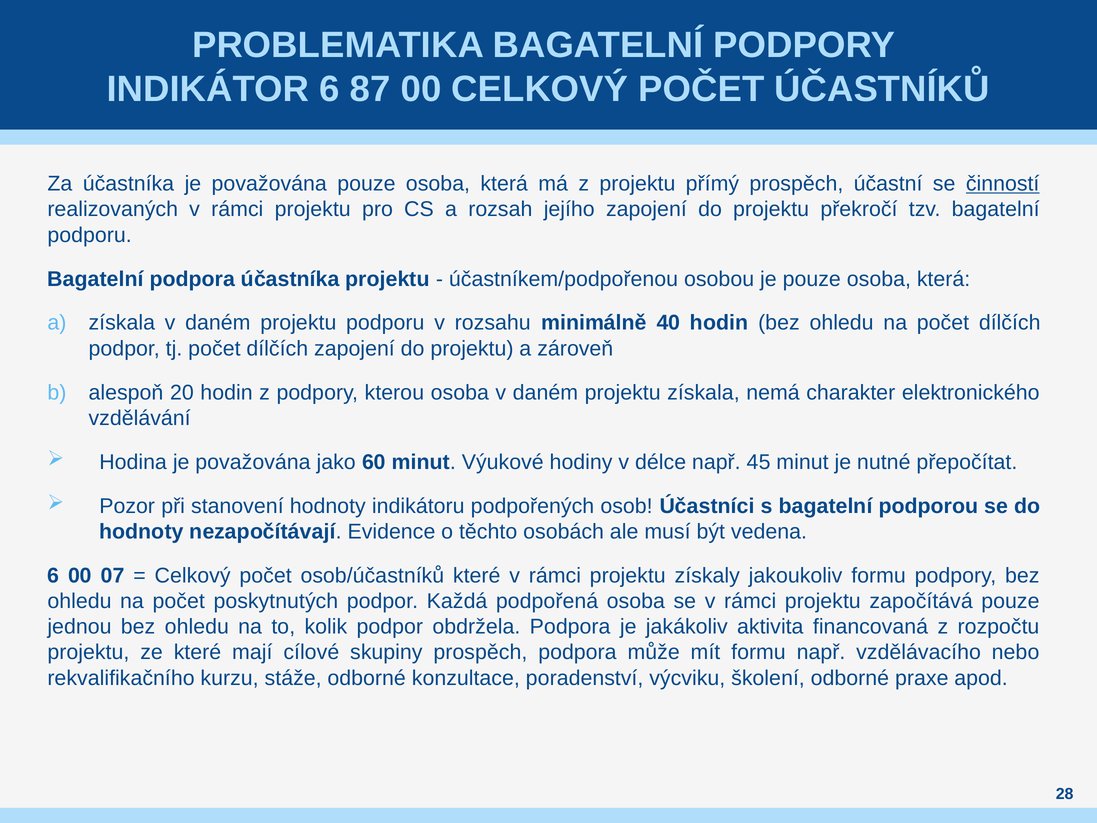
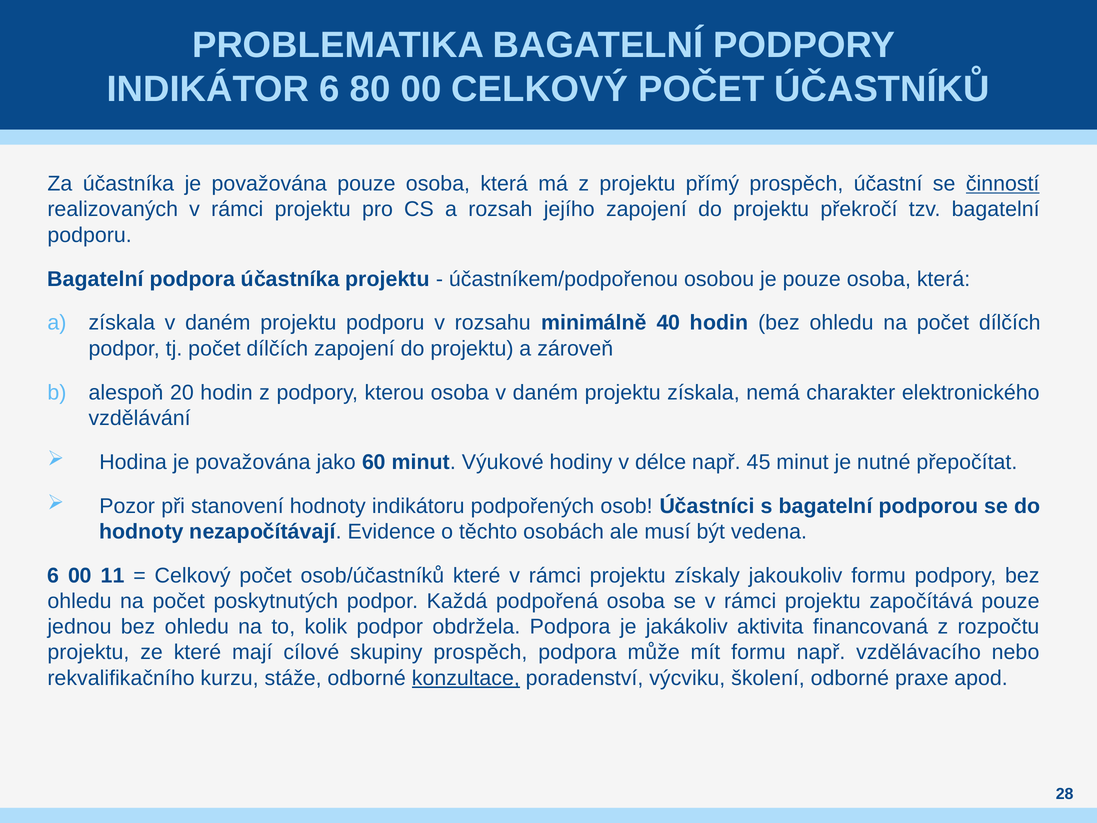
87: 87 -> 80 (370, 89)
07: 07 -> 11 (113, 575)
konzultace underline: none -> present (466, 678)
